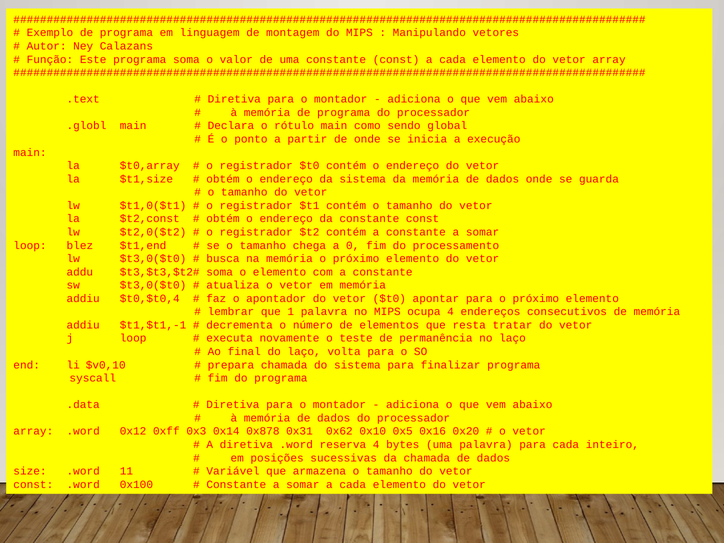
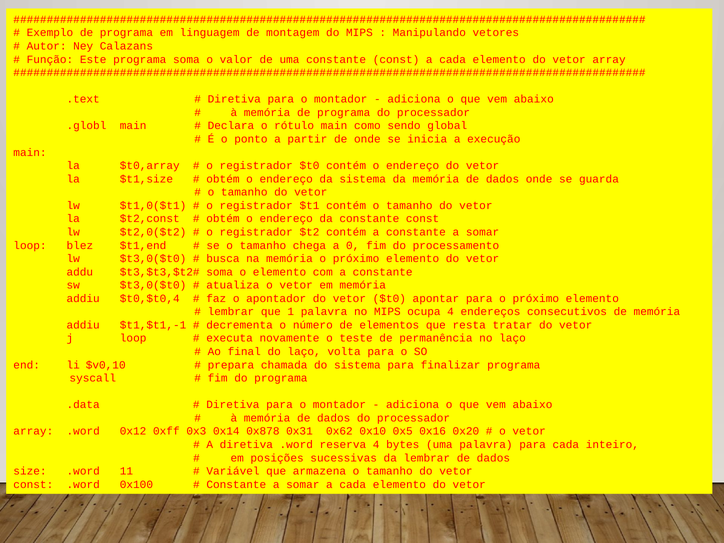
da chamada: chamada -> lembrar (427, 458)
